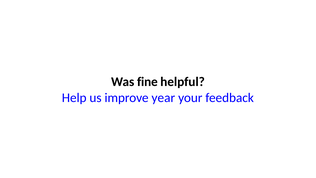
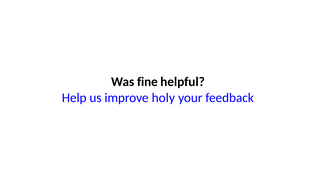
year: year -> holy (163, 98)
